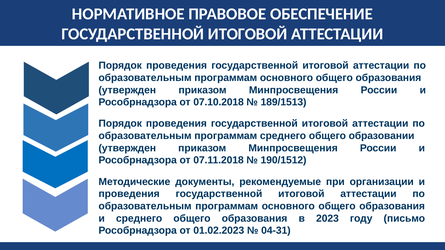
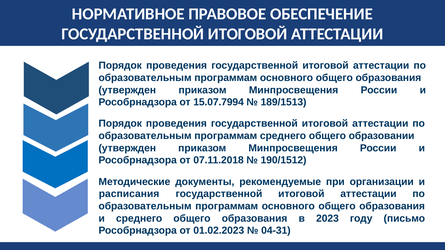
07.10.2018: 07.10.2018 -> 15.07.7994 (219, 102)
проведения: проведения -> расписания (129, 194)
